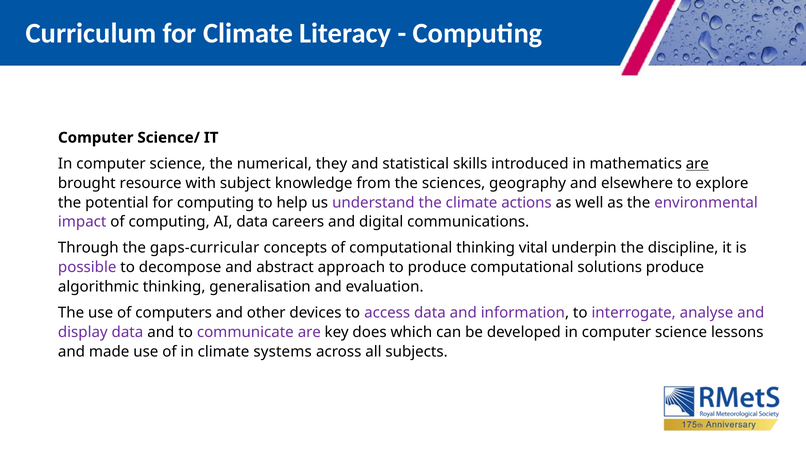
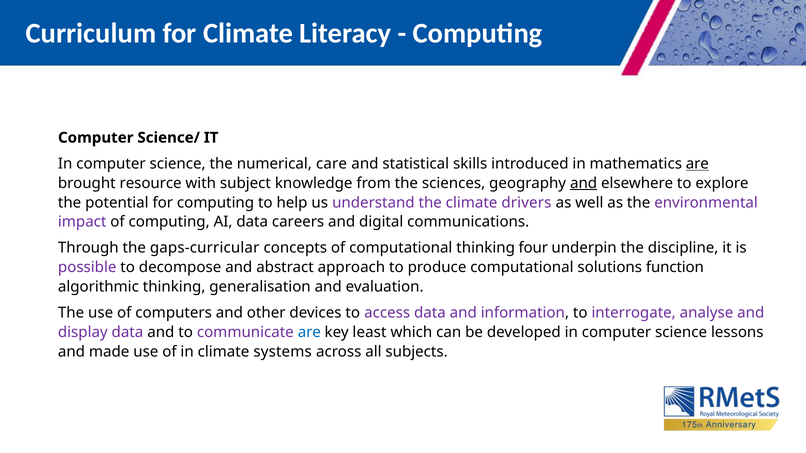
they: they -> care (332, 164)
and underline: none -> present (584, 183)
actions: actions -> drivers (526, 203)
vital: vital -> four (533, 248)
solutions produce: produce -> function (675, 268)
are colour: purple -> blue (309, 332)
does: does -> least (370, 332)
